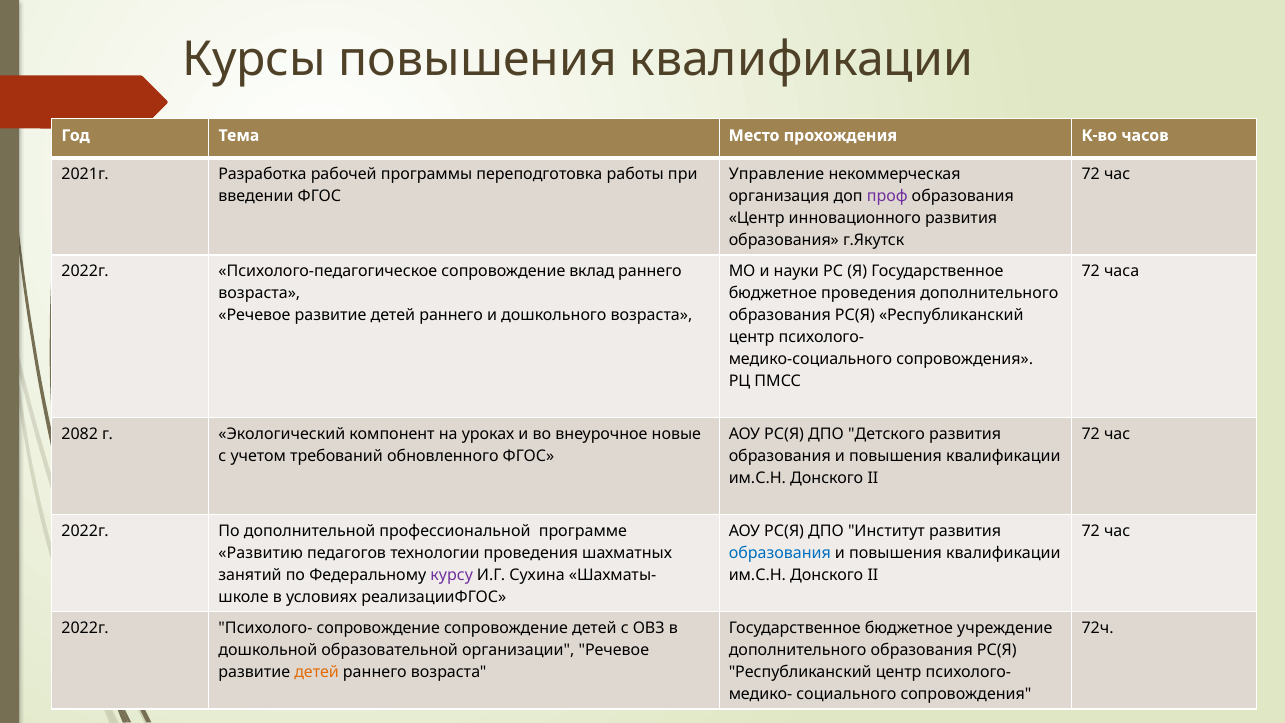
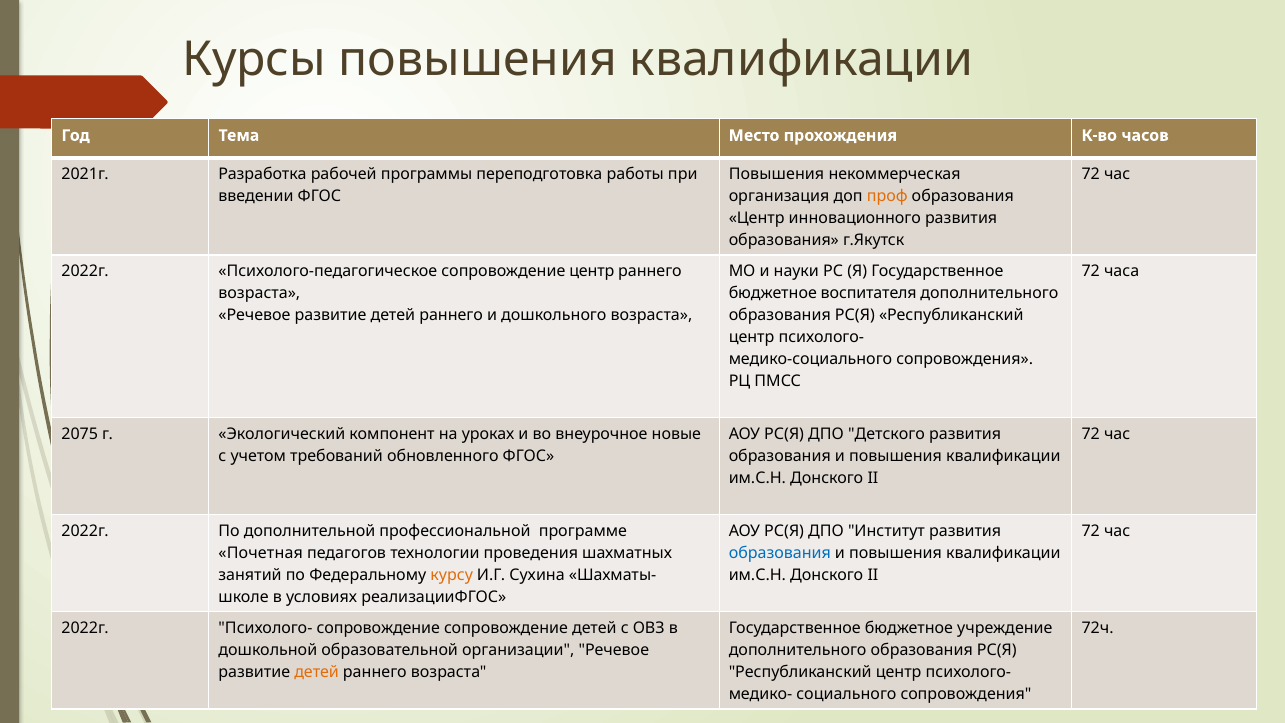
Управление: Управление -> Повышения (777, 175)
проф colour: purple -> orange (887, 196)
сопровождение вклад: вклад -> центр (592, 272)
бюджетное проведения: проведения -> воспитателя (869, 293)
2082: 2082 -> 2075 (80, 434)
Развитию: Развитию -> Почетная (261, 553)
курсу colour: purple -> orange (452, 575)
